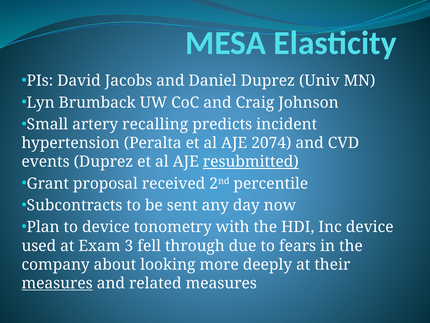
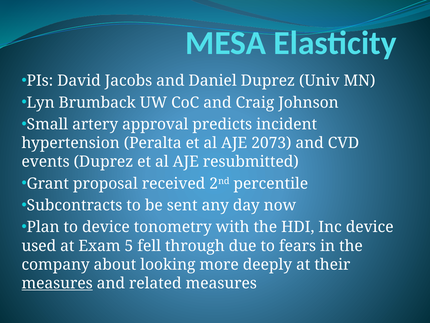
recalling: recalling -> approval (155, 124)
2074: 2074 -> 2073 (271, 143)
resubmitted underline: present -> none (251, 162)
3: 3 -> 5 (129, 246)
